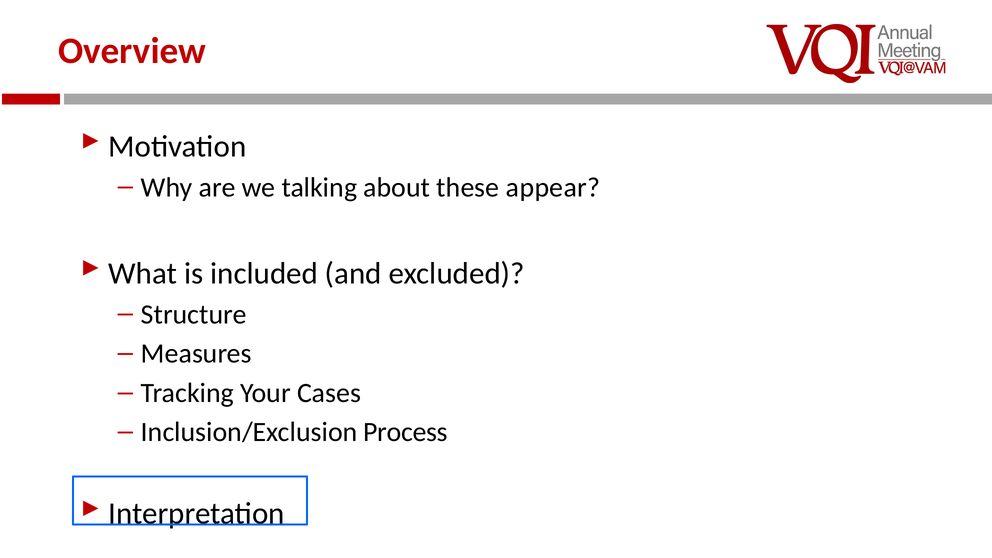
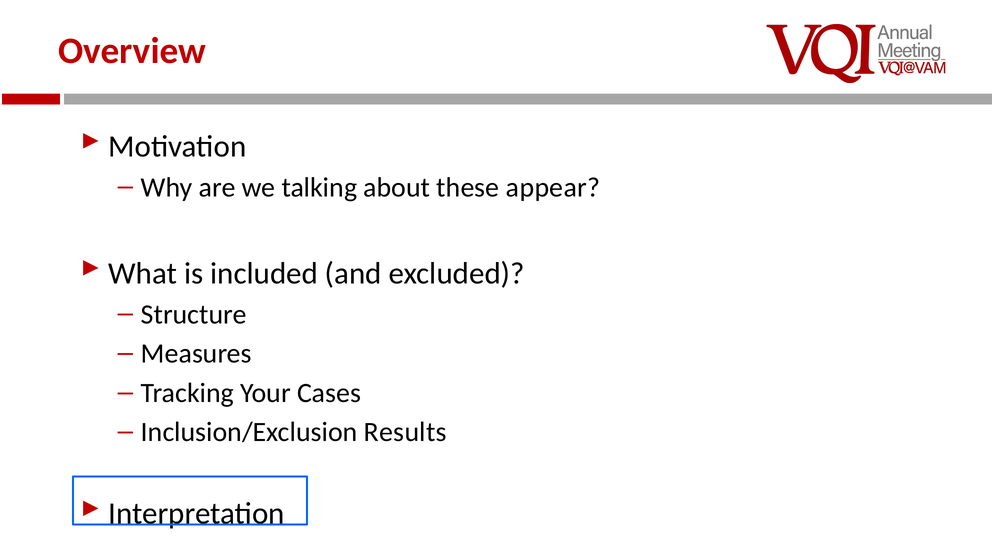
Process: Process -> Results (405, 432)
